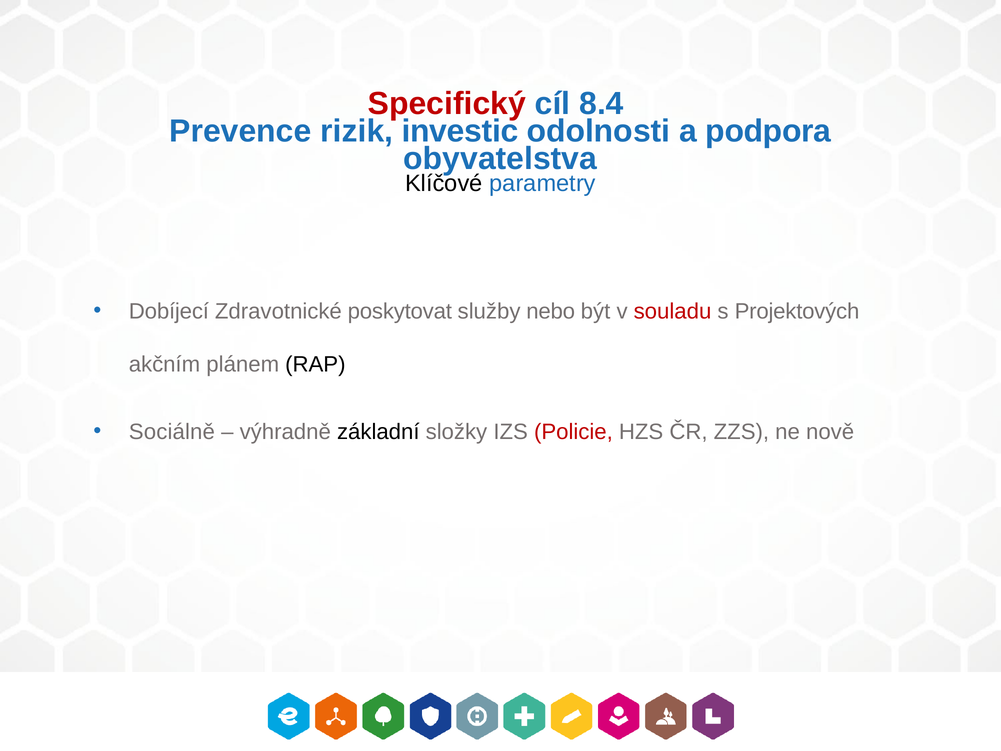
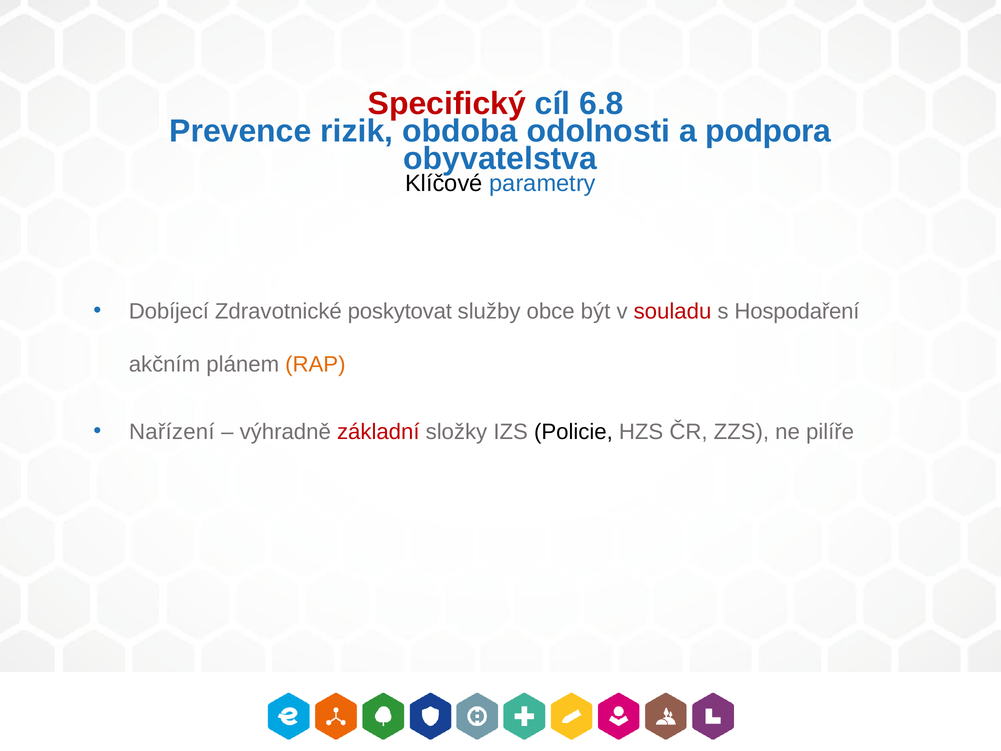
8.4: 8.4 -> 6.8 (601, 104)
investic: investic -> obdoba (460, 131)
nebo: nebo -> obce (551, 311)
Projektových: Projektových -> Hospodaření (797, 311)
RAP colour: black -> orange (315, 364)
Sociálně: Sociálně -> Nařízení (172, 432)
základní colour: black -> red (378, 432)
Policie colour: red -> black (573, 432)
nově: nově -> pilíře (830, 432)
